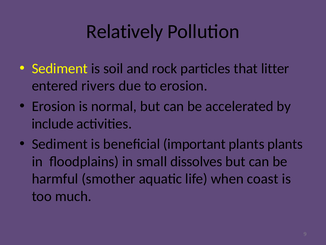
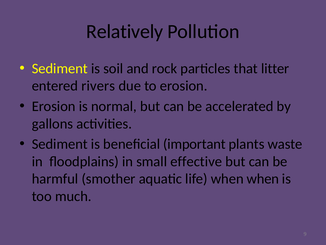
include: include -> gallons (52, 123)
plants plants: plants -> waste (285, 144)
dissolves: dissolves -> effective (196, 161)
when coast: coast -> when (263, 179)
